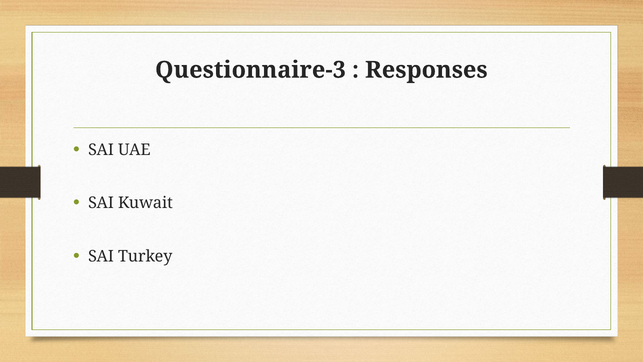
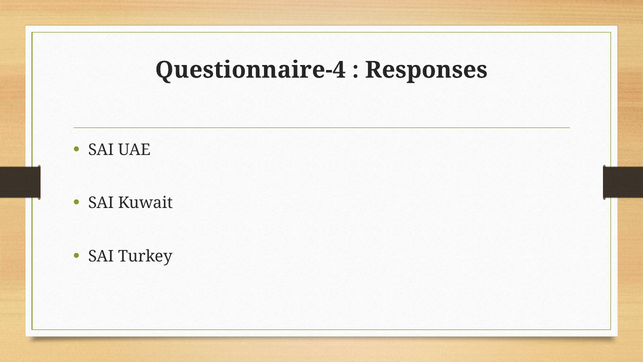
Questionnaire-3: Questionnaire-3 -> Questionnaire-4 (250, 70)
